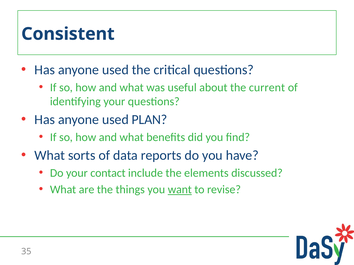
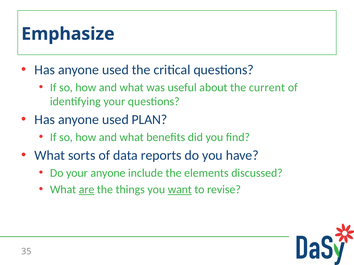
Consistent: Consistent -> Emphasize (68, 34)
your contact: contact -> anyone (108, 173)
are underline: none -> present (87, 190)
